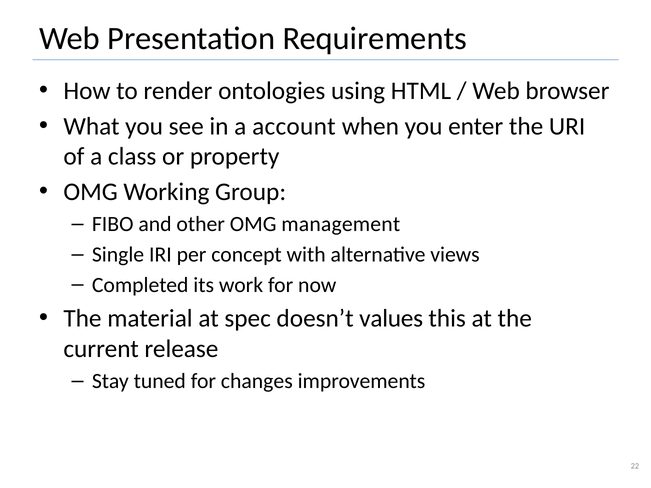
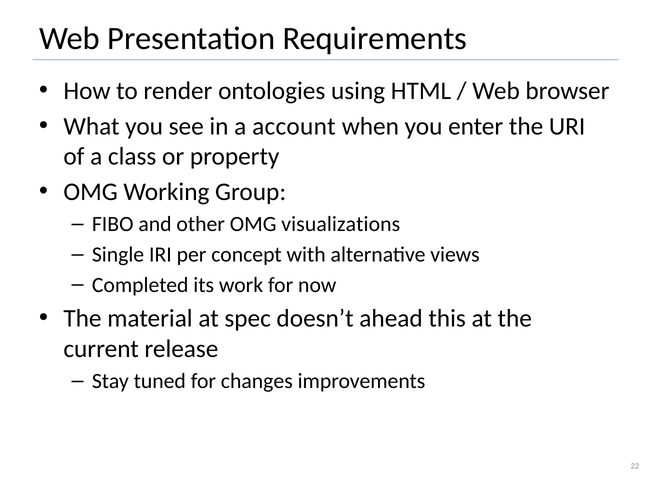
management: management -> visualizations (341, 224)
values: values -> ahead (391, 319)
